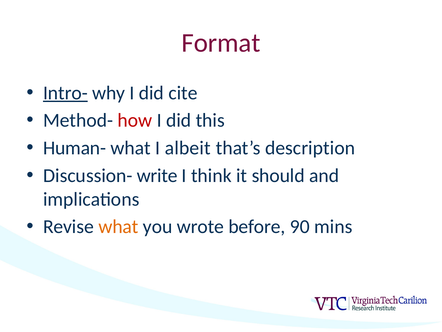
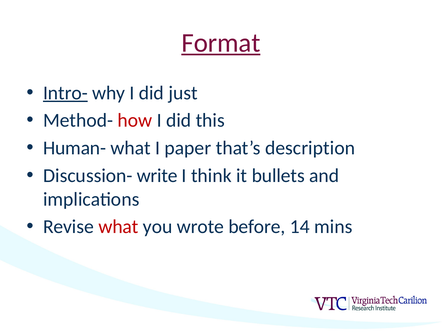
Format underline: none -> present (221, 43)
cite: cite -> just (183, 93)
albeit: albeit -> paper (188, 148)
should: should -> bullets (278, 175)
what colour: orange -> red (118, 226)
90: 90 -> 14 (300, 226)
